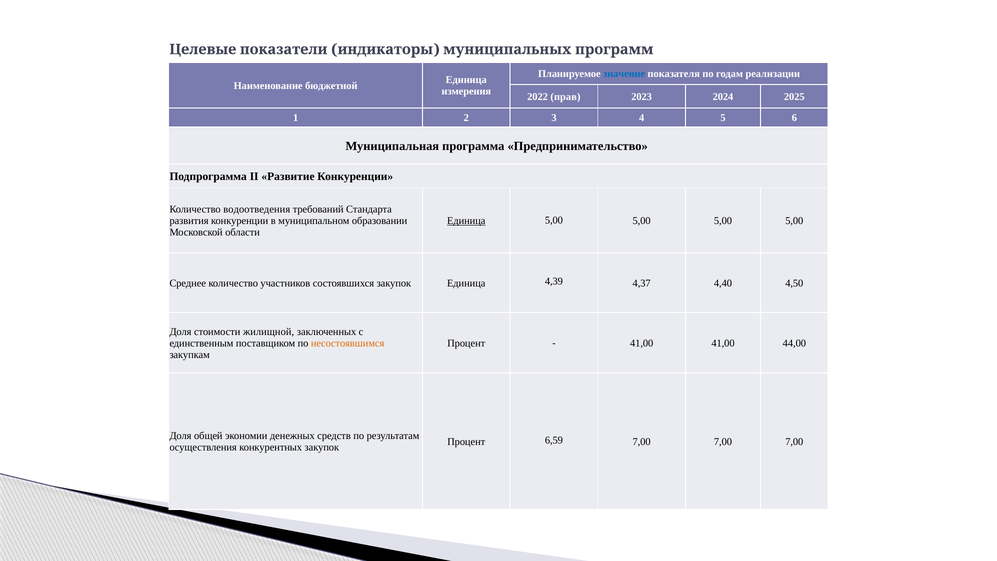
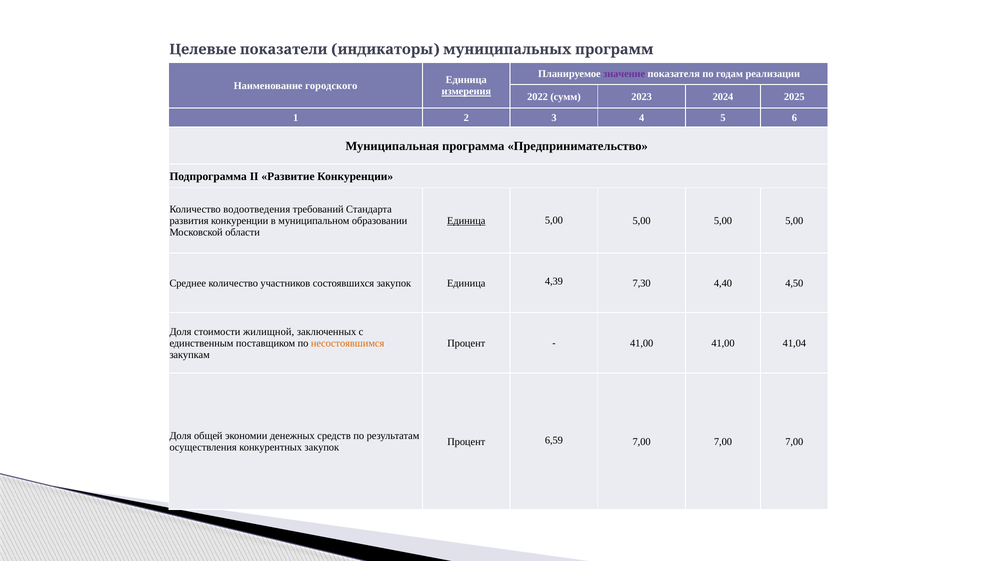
значение colour: blue -> purple (624, 74)
бюджетной: бюджетной -> городского (331, 86)
измерения underline: none -> present (466, 91)
прав: прав -> сумм (566, 97)
4,37: 4,37 -> 7,30 (642, 283)
44,00: 44,00 -> 41,04 (794, 343)
